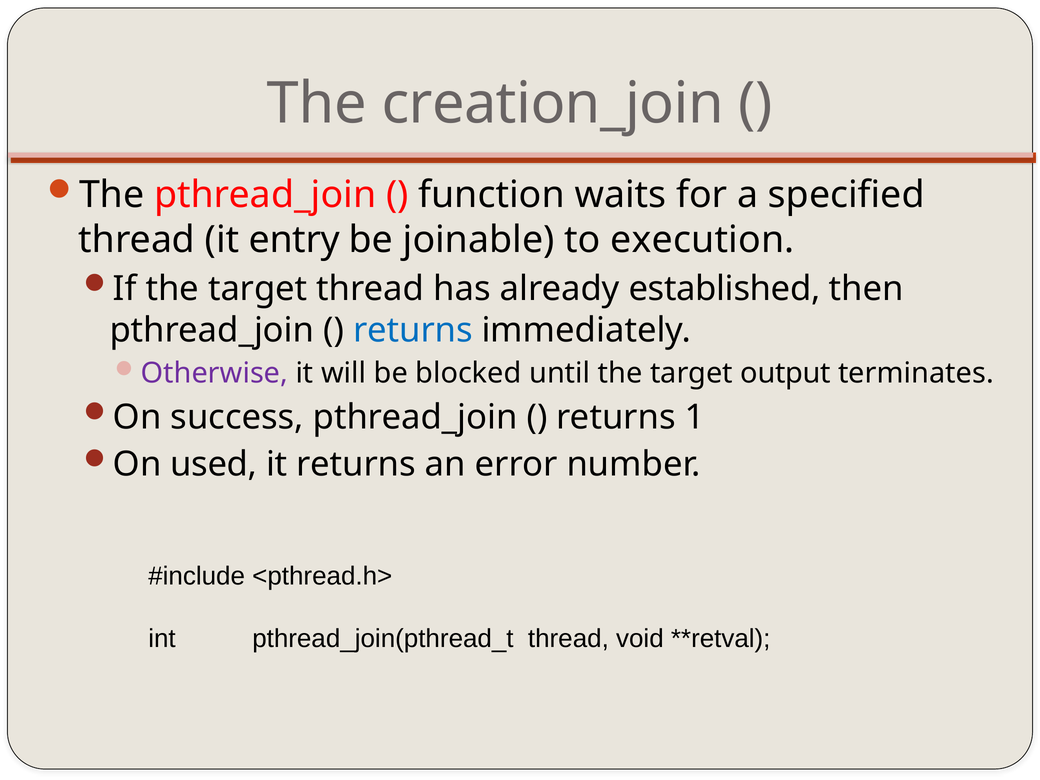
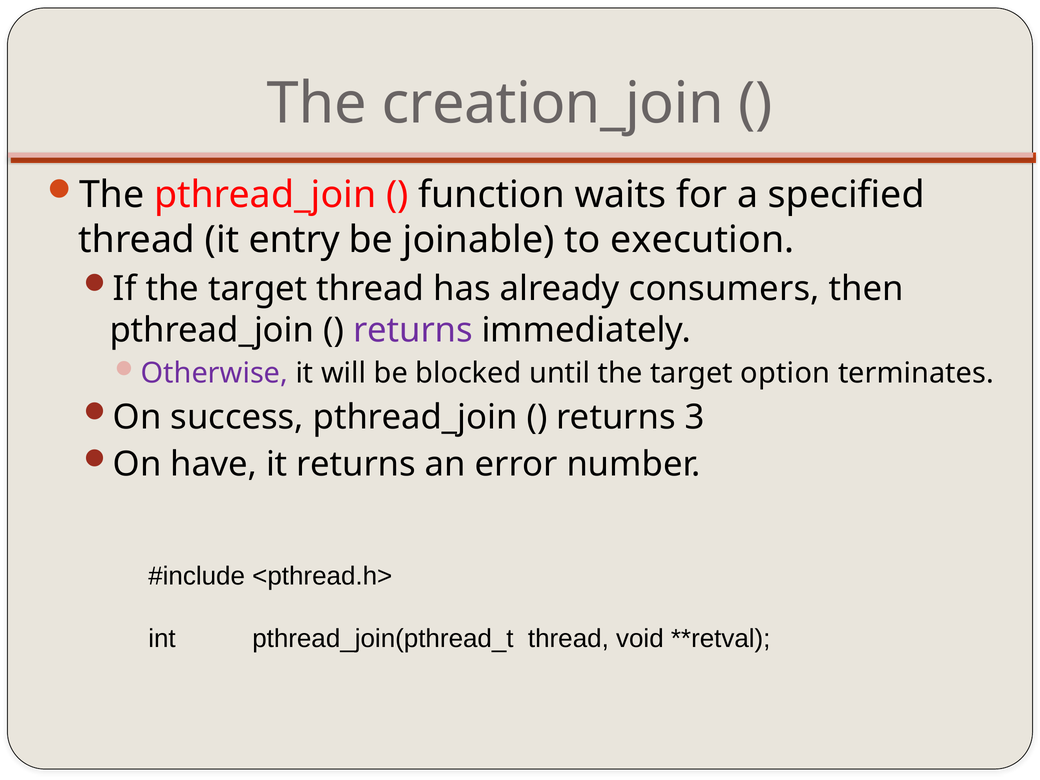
established: established -> consumers (724, 289)
returns colour: blue -> purple (413, 330)
output: output -> option (785, 373)
1: 1 -> 3 (695, 417)
used: used -> have (214, 464)
